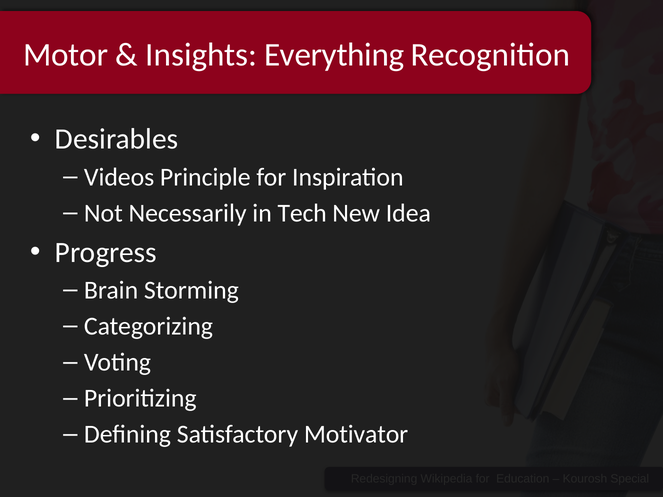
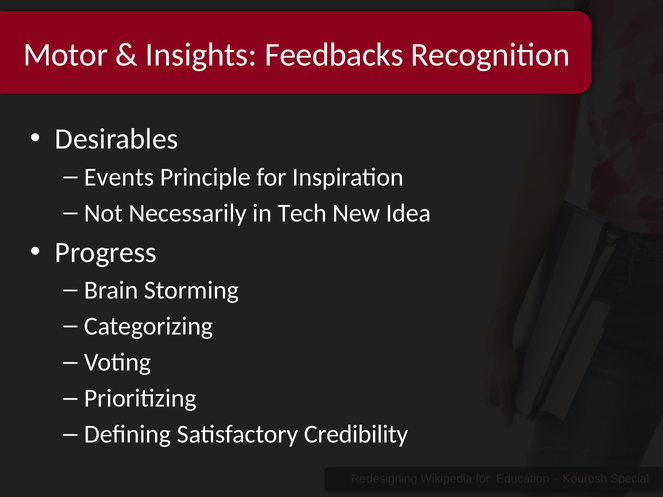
Everything: Everything -> Feedbacks (334, 55)
Videos: Videos -> Events (119, 177)
Motivator: Motivator -> Credibility (356, 435)
